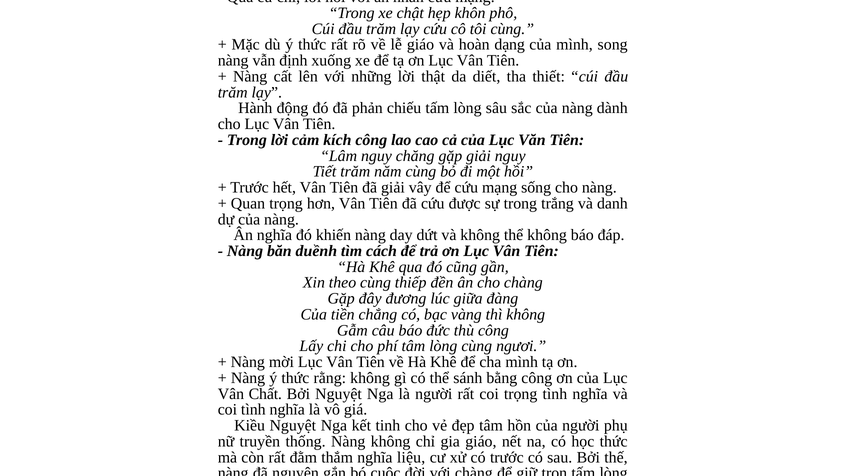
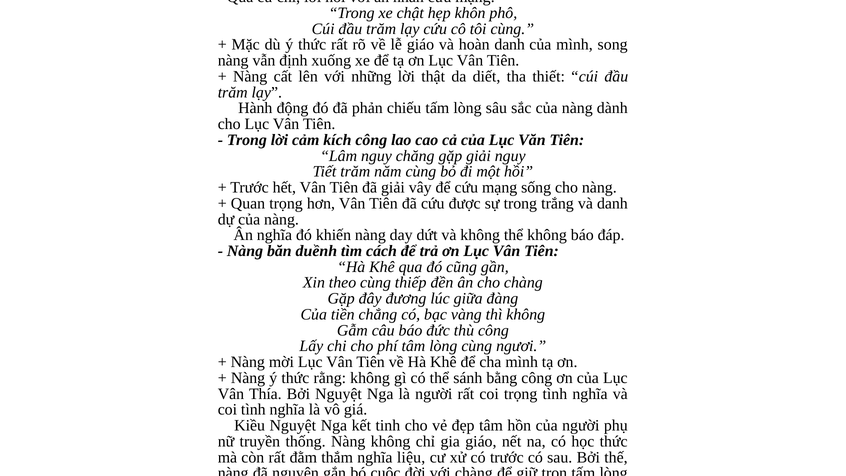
hoàn dạng: dạng -> danh (510, 45)
Chất: Chất -> Thía (265, 394)
